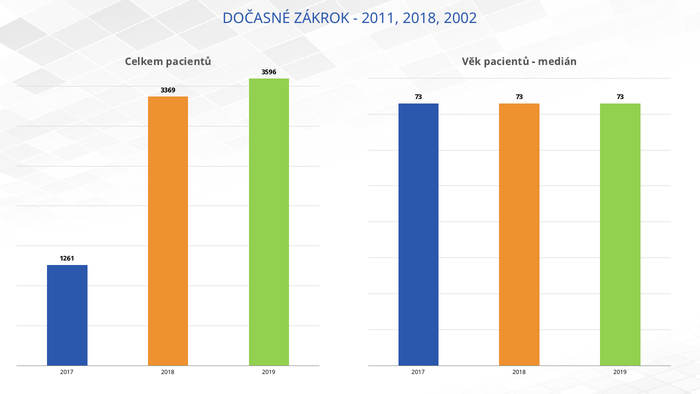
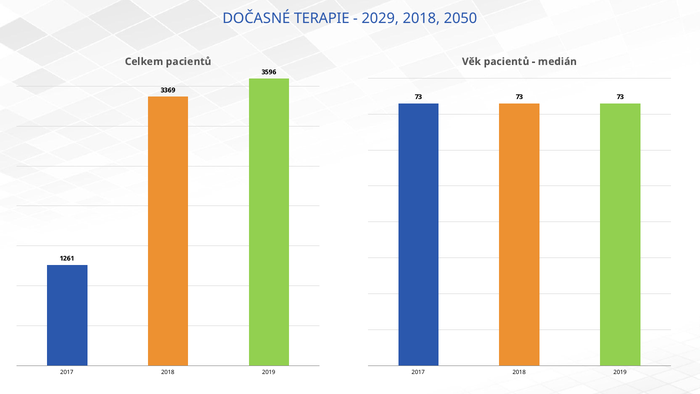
ZÁKROK: ZÁKROK -> TERAPIE (322, 18)
2011: 2011 -> 2029 (380, 18)
2002: 2002 -> 2050 (460, 18)
